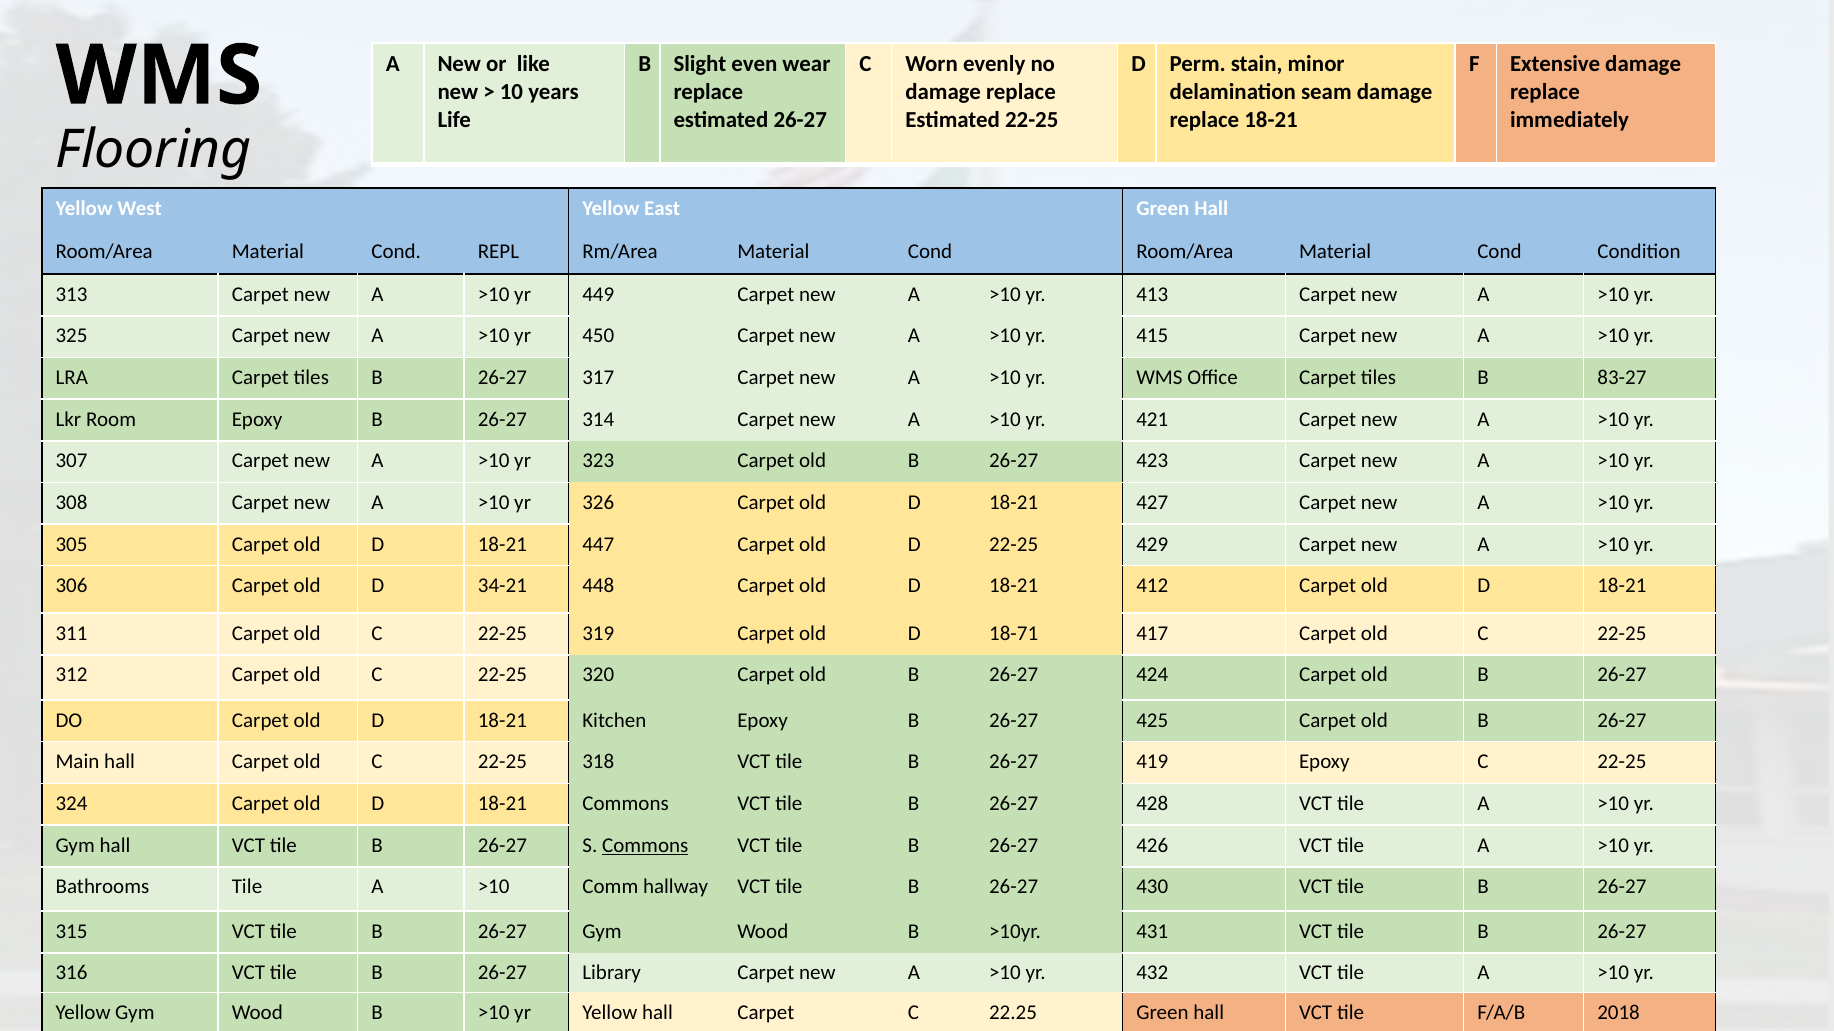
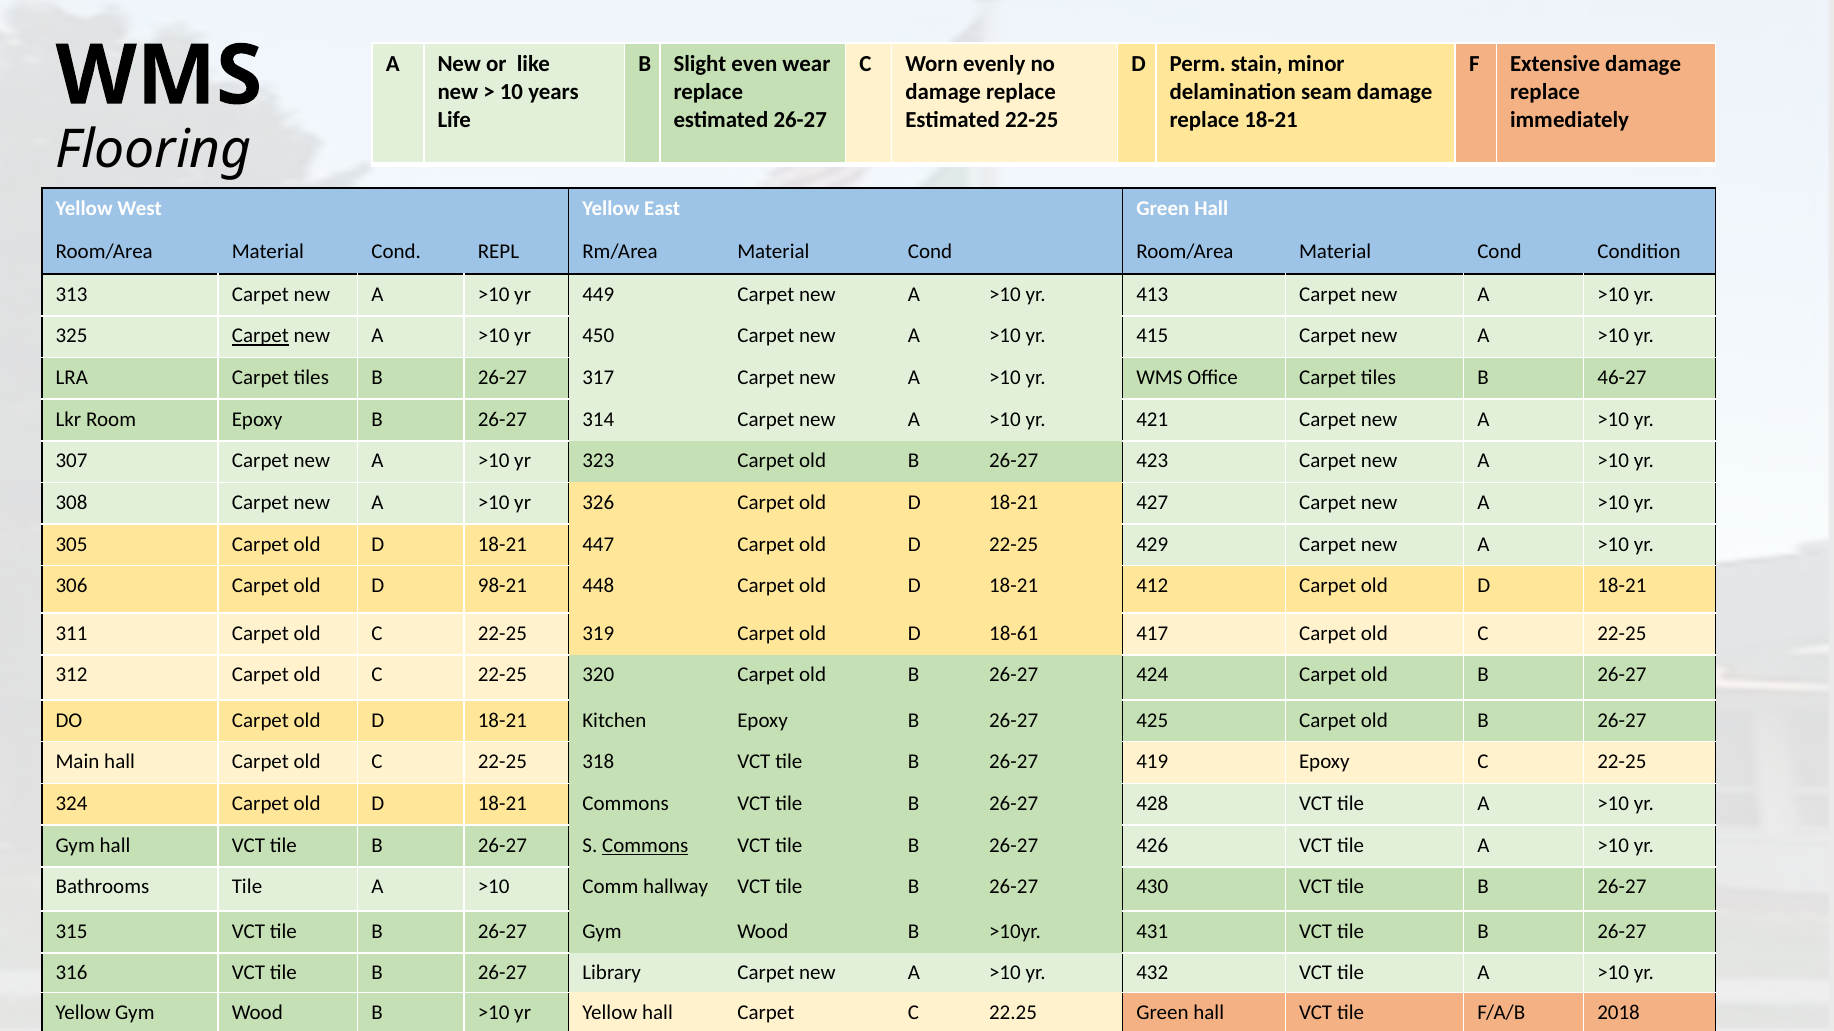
Carpet underline: none -> present (260, 336)
83-27: 83-27 -> 46-27 (1622, 378)
34-21: 34-21 -> 98-21 (502, 586)
18-71: 18-71 -> 18-61 (1014, 634)
